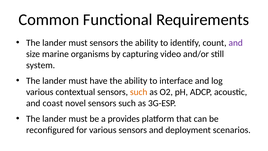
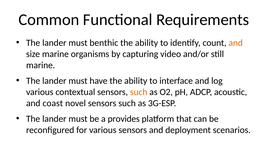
must sensors: sensors -> benthic (104, 43)
and colour: purple -> orange (236, 43)
system: system -> marine (41, 65)
